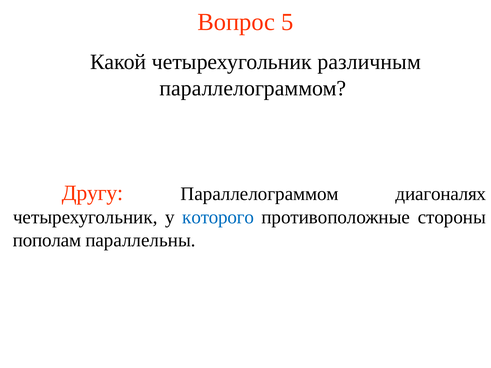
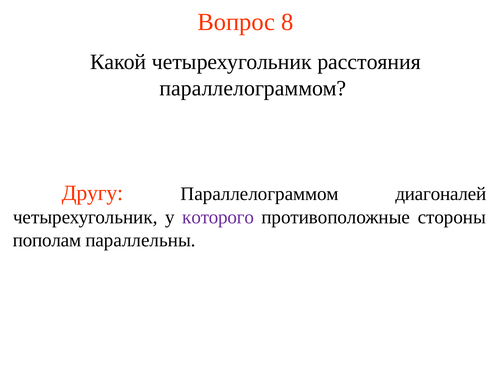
5: 5 -> 8 (287, 22)
различным: различным -> расстояния (369, 62)
диагоналях: диагоналях -> диагоналей (441, 194)
которого colour: blue -> purple (218, 217)
